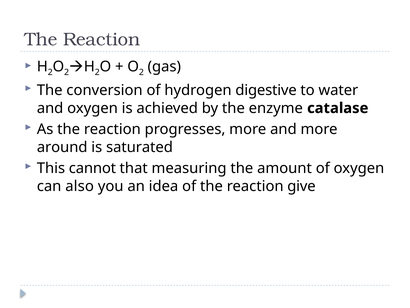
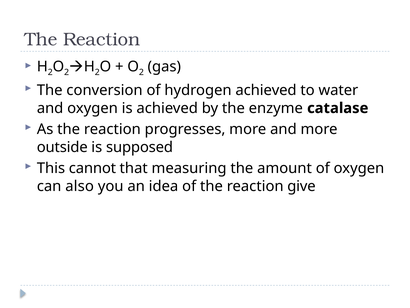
hydrogen digestive: digestive -> achieved (266, 90)
around: around -> outside (62, 147)
saturated: saturated -> supposed (140, 147)
